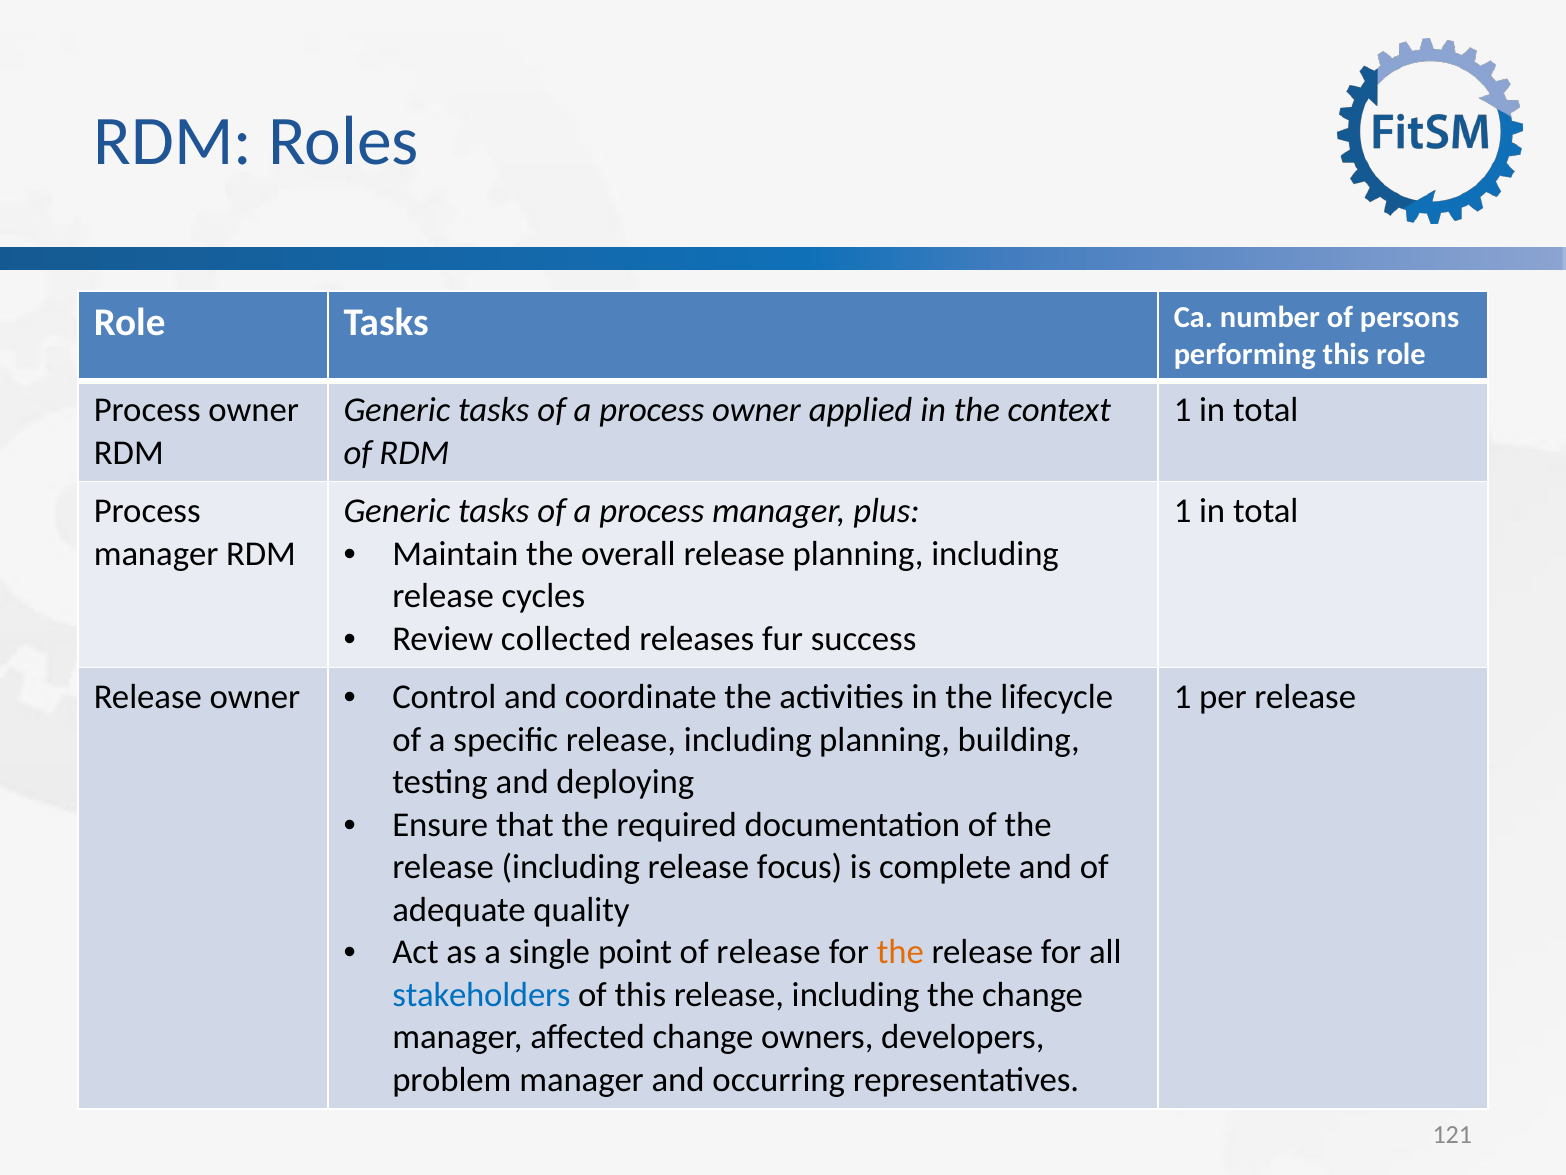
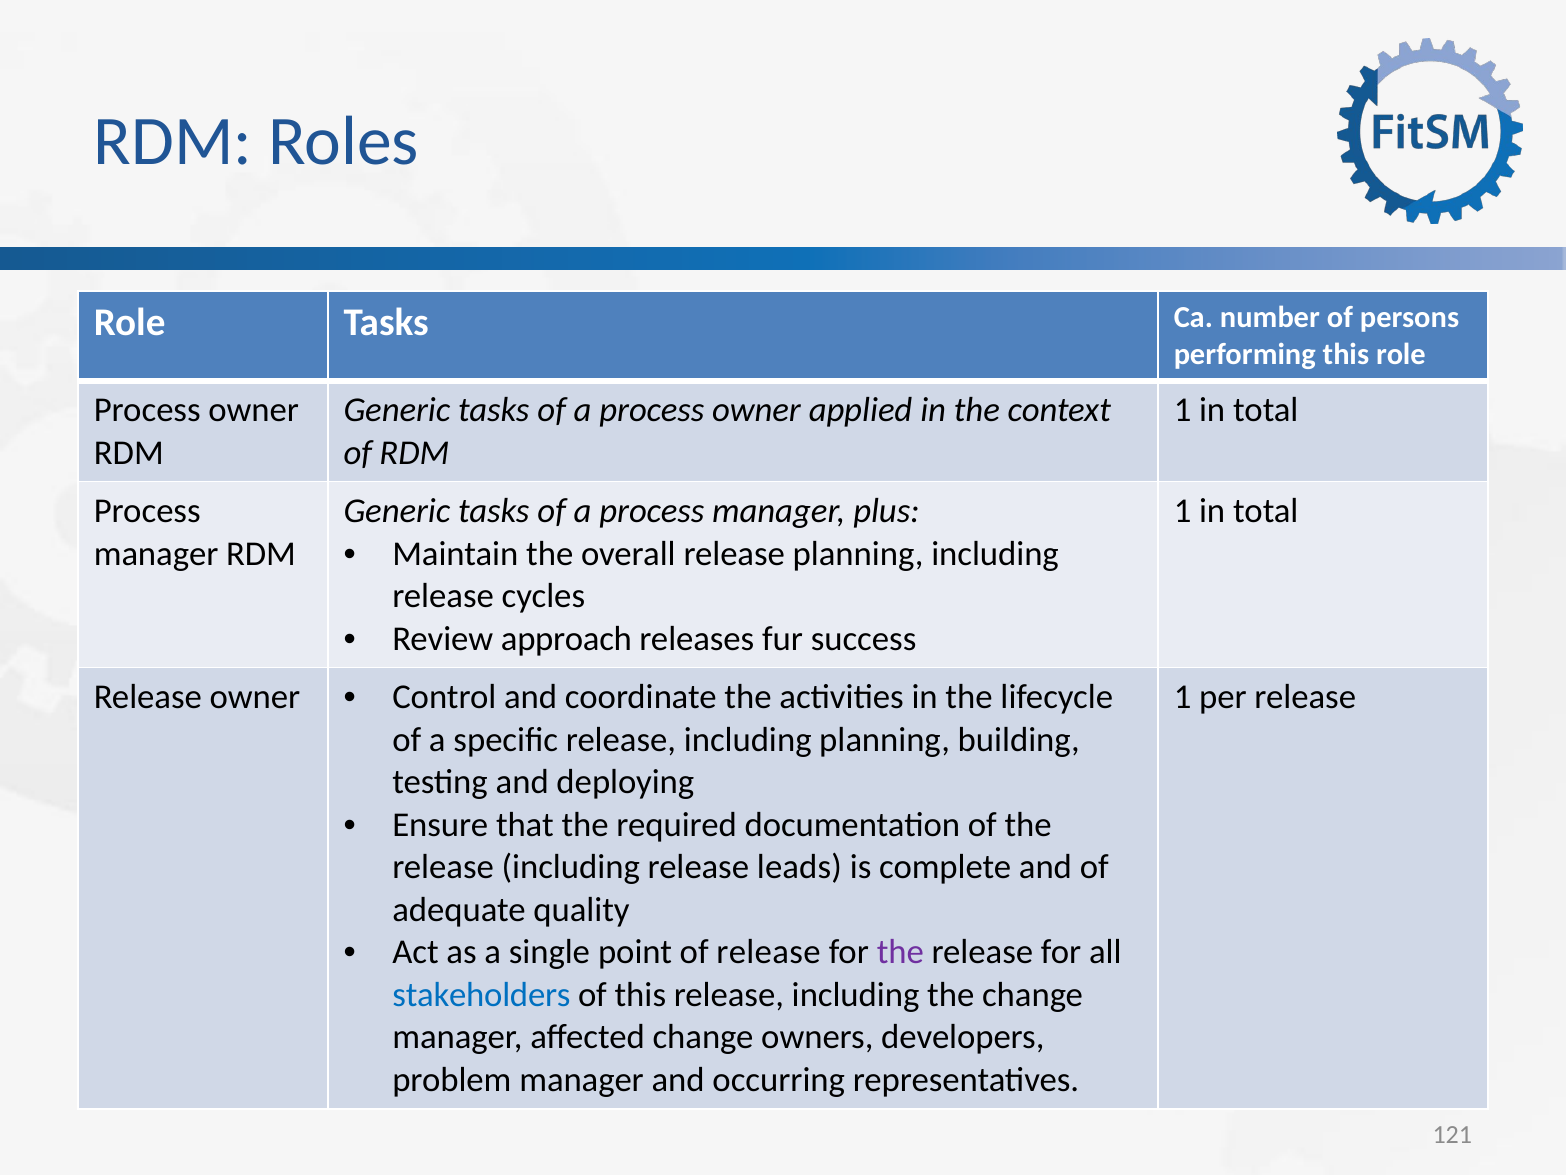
collected: collected -> approach (566, 638)
focus: focus -> leads (799, 867)
the colour: orange -> purple (900, 952)
